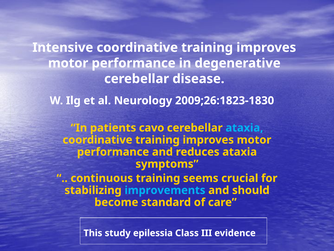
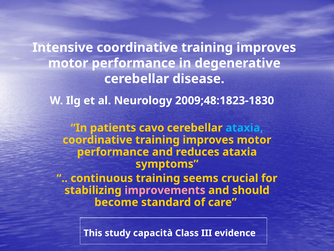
2009;26:1823-1830: 2009;26:1823-1830 -> 2009;48:1823-1830 (225, 100)
improvements colour: light blue -> pink (165, 190)
epilessia: epilessia -> capacità (153, 233)
